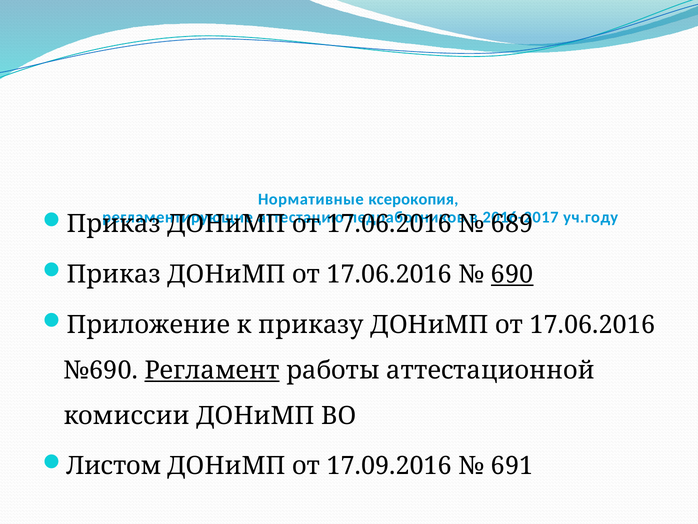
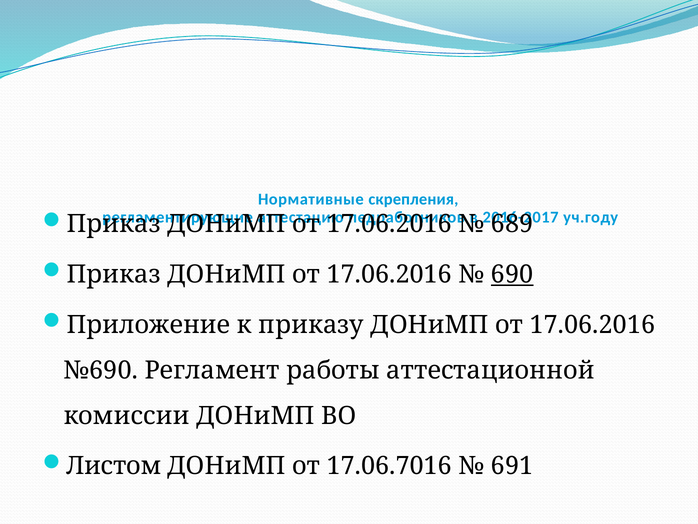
ксерокопия: ксерокопия -> скрепления (413, 199)
Регламент underline: present -> none (212, 370)
17.09.2016: 17.09.2016 -> 17.06.7016 (389, 466)
